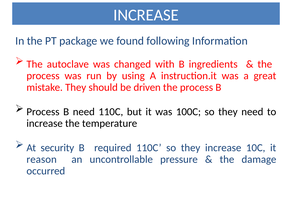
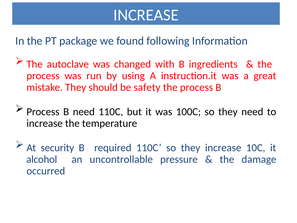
driven: driven -> safety (147, 87)
reason: reason -> alcohol (42, 159)
